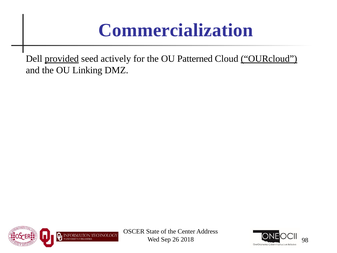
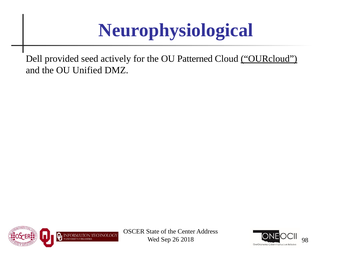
Commercialization: Commercialization -> Neurophysiological (176, 30)
provided underline: present -> none (62, 59)
Linking: Linking -> Unified (87, 70)
